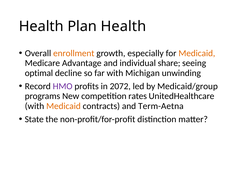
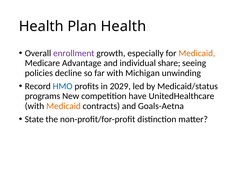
enrollment colour: orange -> purple (74, 53)
optimal: optimal -> policies (39, 73)
HMO colour: purple -> blue (63, 86)
2072: 2072 -> 2029 (120, 86)
Medicaid/group: Medicaid/group -> Medicaid/status (188, 86)
rates: rates -> have (138, 96)
Term-Aetna: Term-Aetna -> Goals-Aetna (161, 106)
